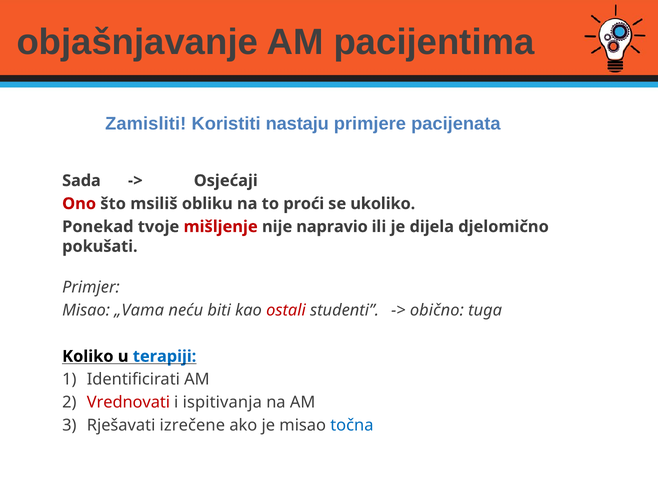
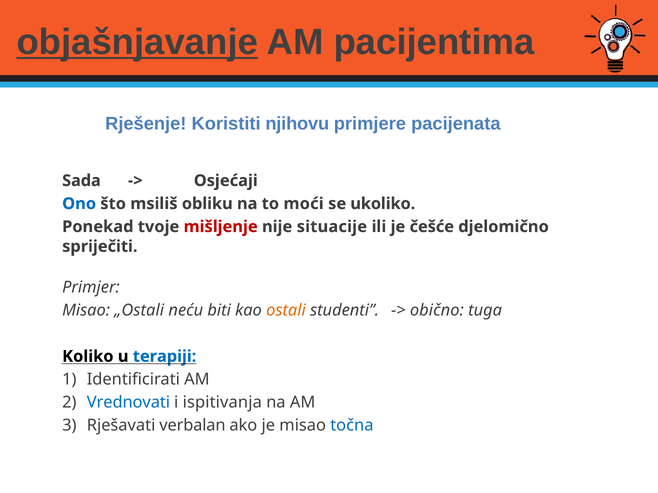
objašnjavanje underline: none -> present (137, 42)
Zamisliti: Zamisliti -> Rješenje (146, 124)
nastaju: nastaju -> njihovu (297, 124)
Ono colour: red -> blue (79, 204)
proći: proći -> moći (304, 204)
napravio: napravio -> situacije (332, 227)
dijela: dijela -> češće (432, 227)
pokušati: pokušati -> spriječiti (100, 247)
„Vama: „Vama -> „Ostali (139, 311)
ostali colour: red -> orange (286, 311)
Vrednovati colour: red -> blue (128, 403)
izrečene: izrečene -> verbalan (192, 426)
